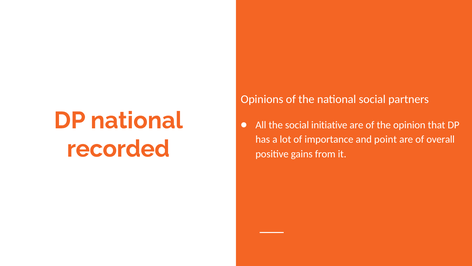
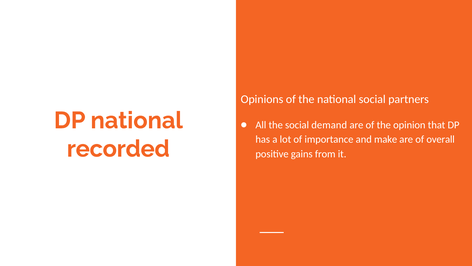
initiative: initiative -> demand (329, 125)
point: point -> make (386, 139)
